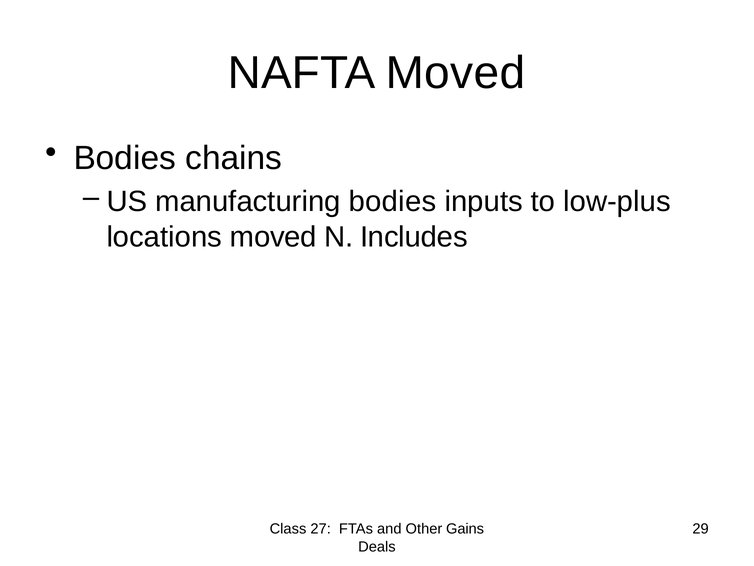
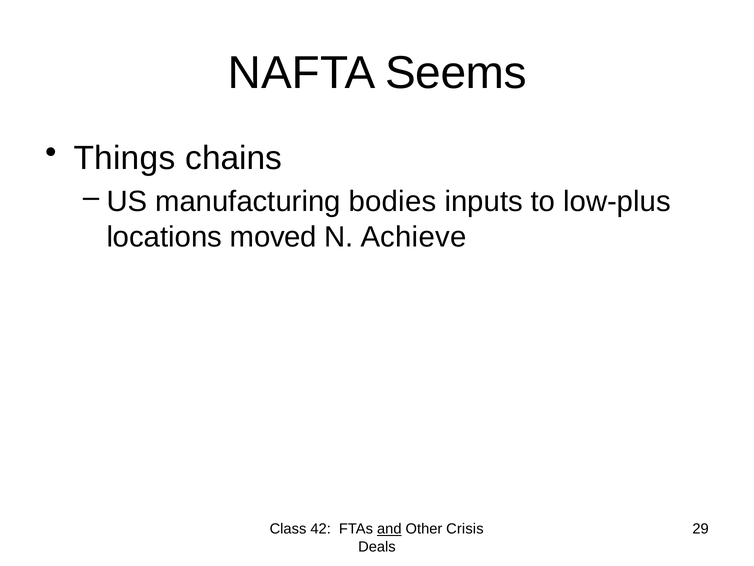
NAFTA Moved: Moved -> Seems (456, 73)
Bodies: Bodies -> Things (125, 158)
Includes: Includes -> Achieve (414, 237)
27: 27 -> 42 (321, 529)
and underline: none -> present (389, 529)
Gains: Gains -> Crisis (465, 529)
